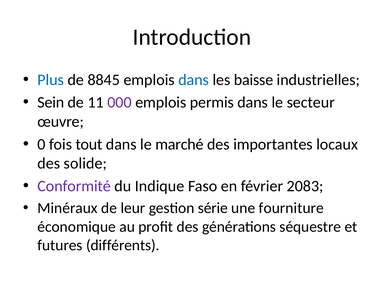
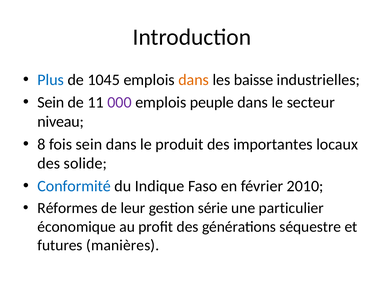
8845: 8845 -> 1045 (104, 80)
dans colour: blue -> orange (194, 80)
permis: permis -> peuple (212, 102)
œuvre: œuvre -> niveau (61, 122)
0: 0 -> 8 (41, 144)
fois tout: tout -> sein (89, 144)
marché: marché -> produit (179, 144)
Conformité colour: purple -> blue (74, 186)
2083: 2083 -> 2010 (305, 186)
Minéraux: Minéraux -> Réformes (68, 208)
fourniture: fourniture -> particulier (291, 208)
différents: différents -> manières (123, 245)
